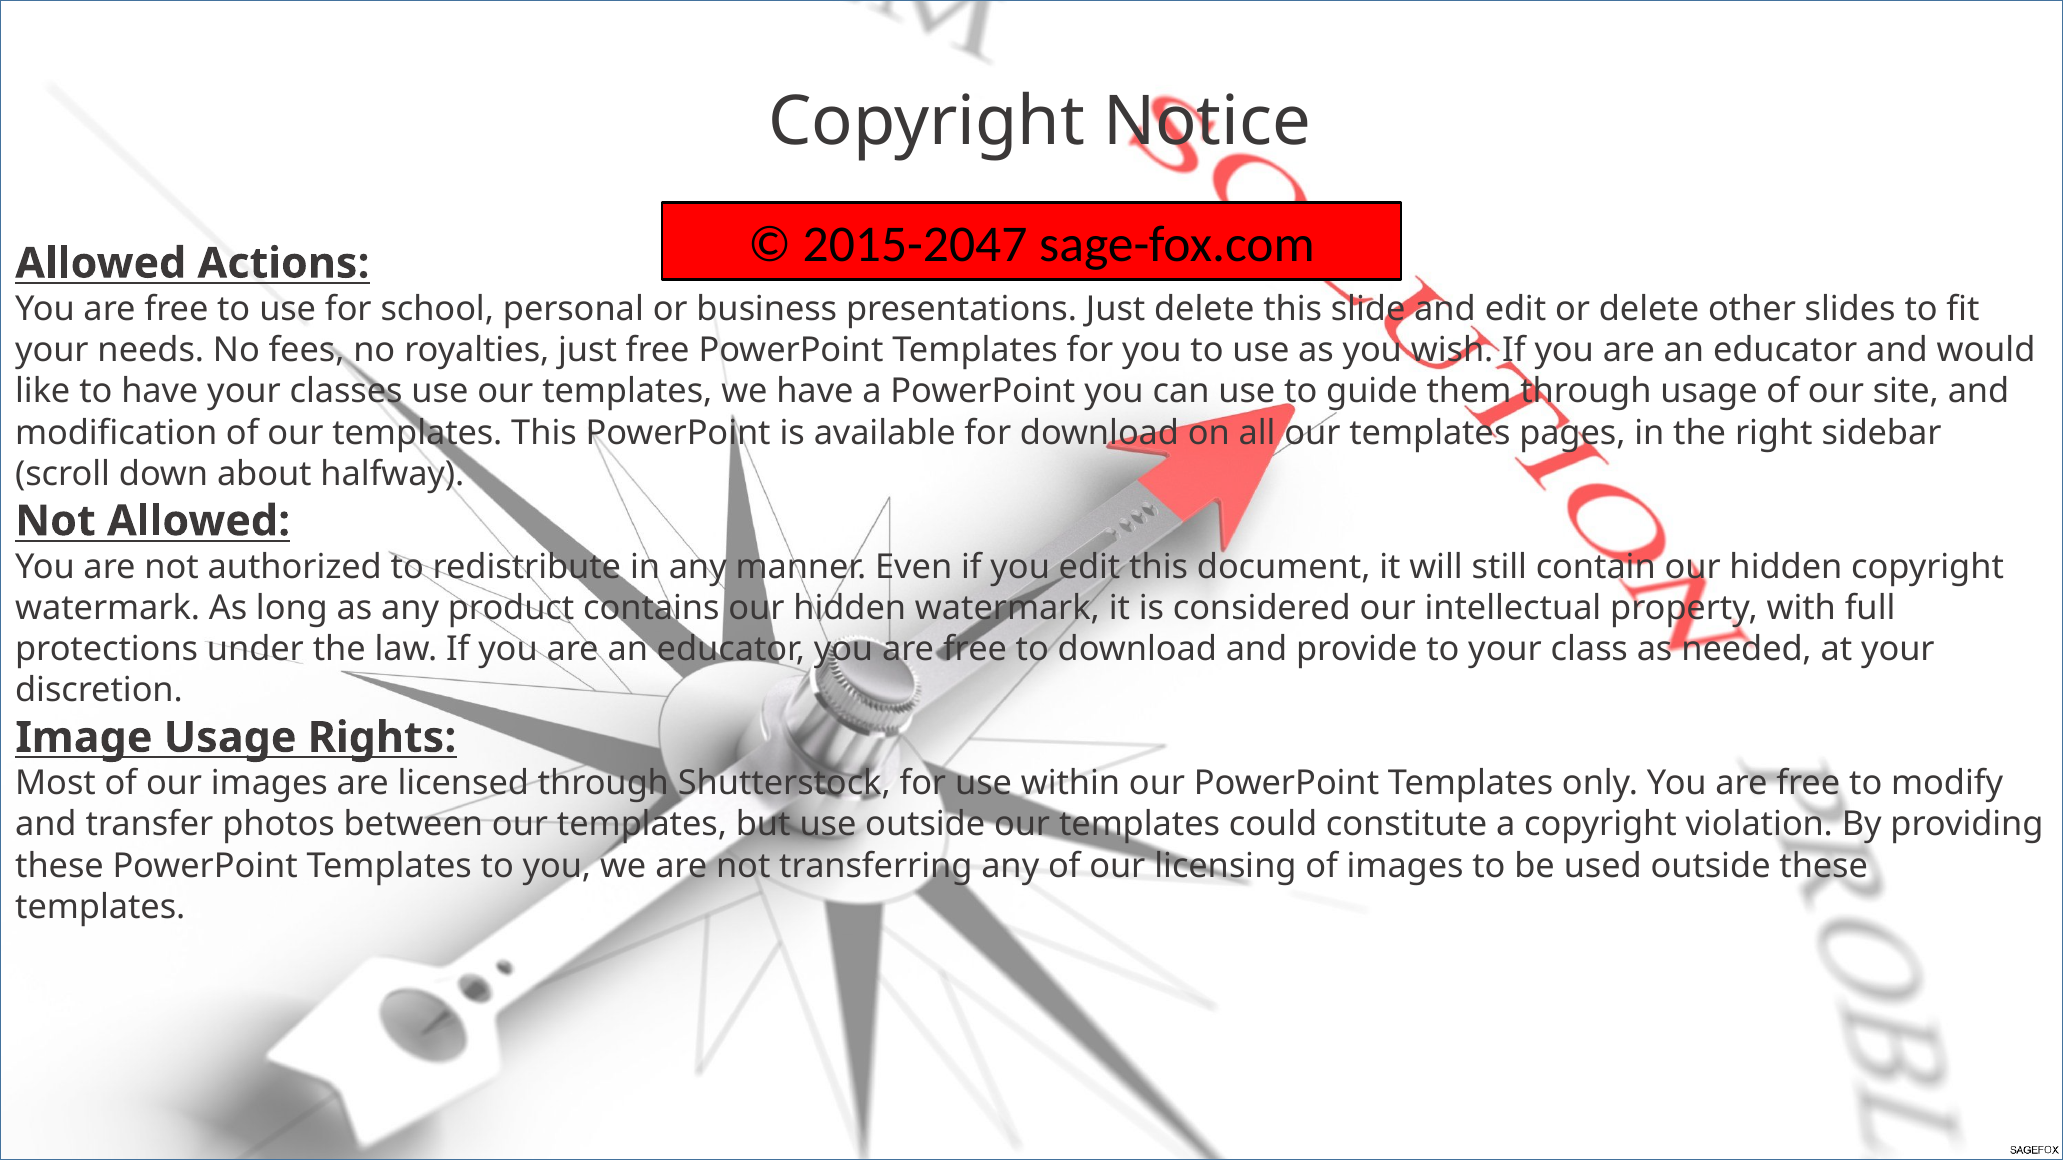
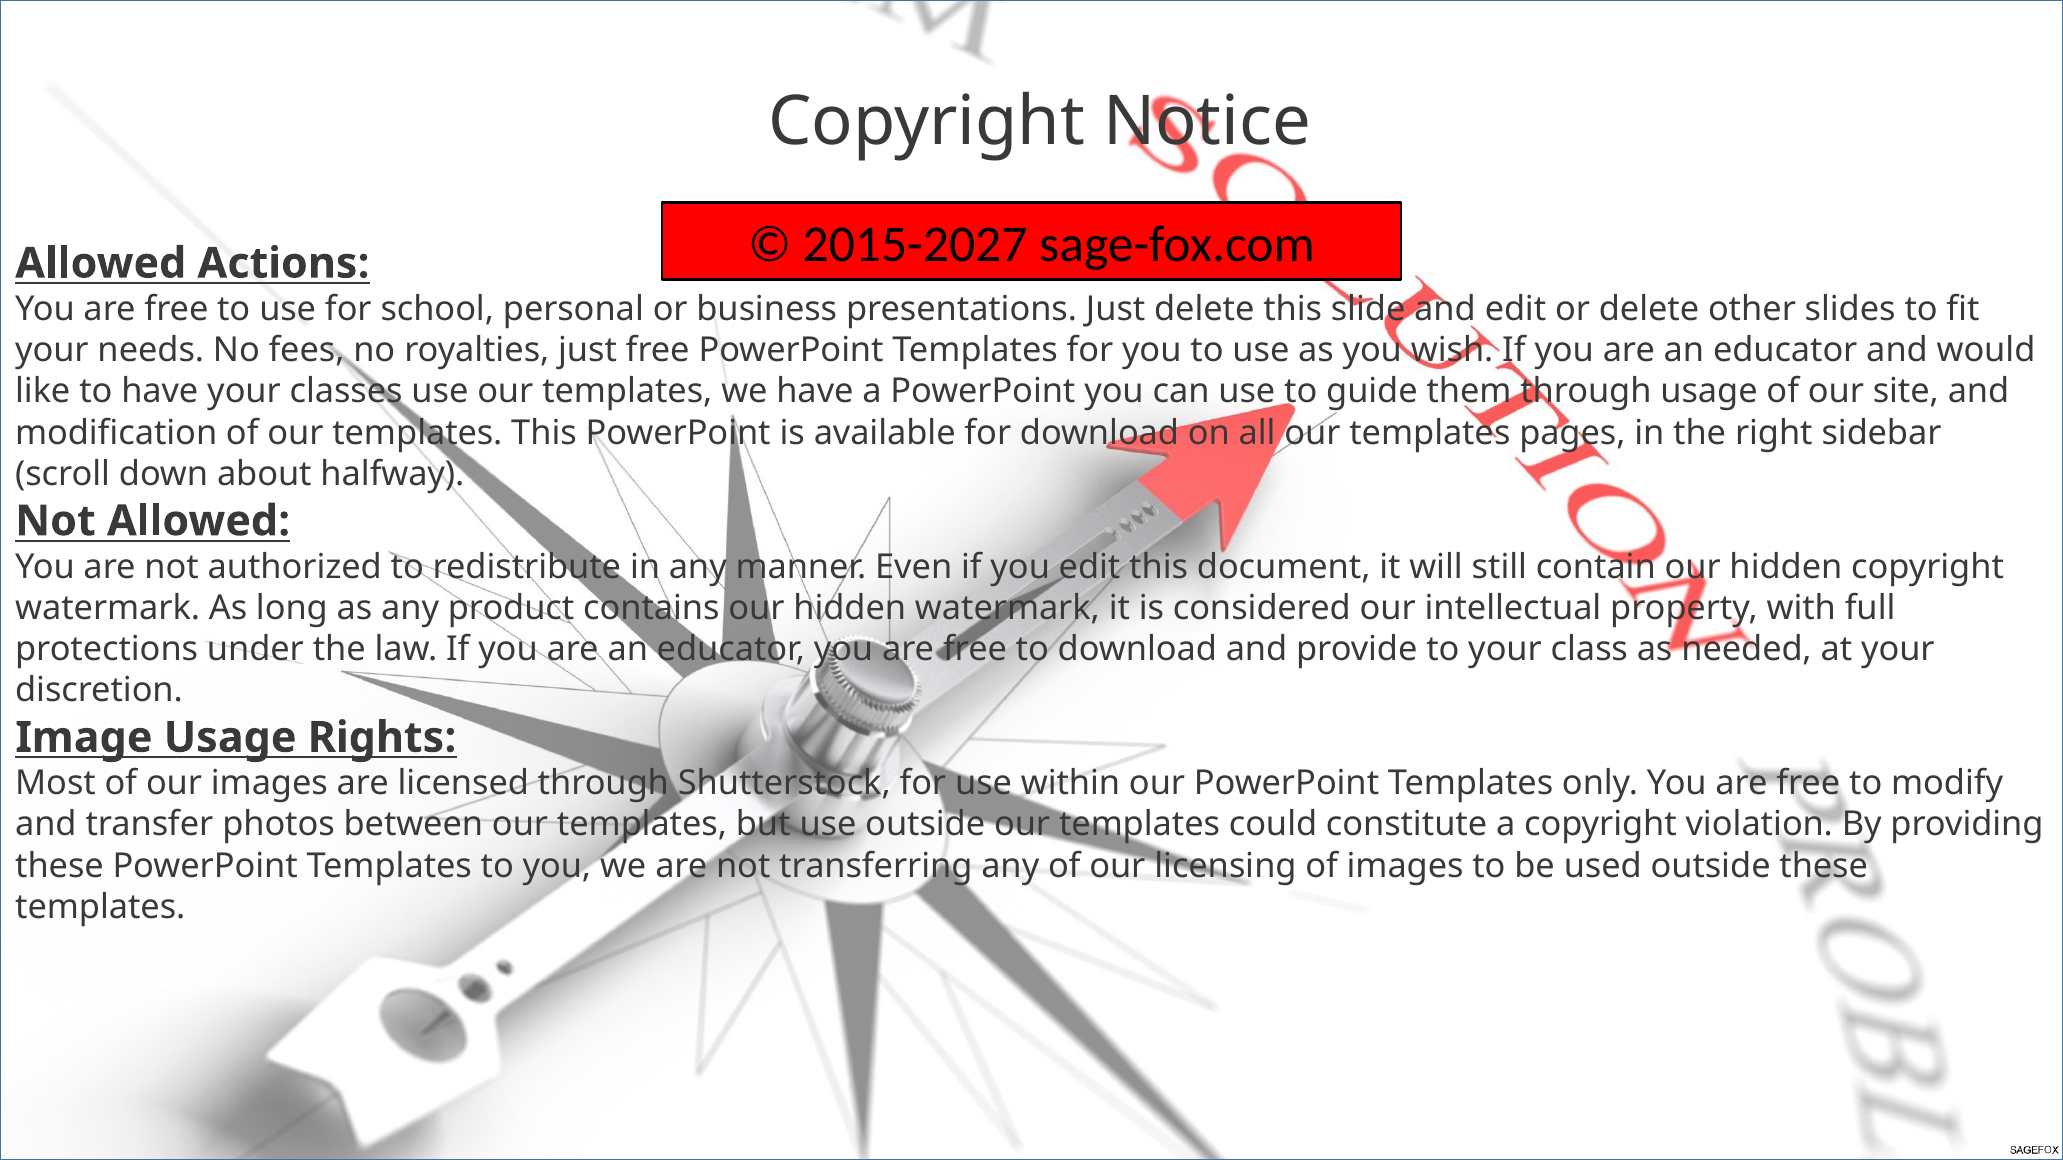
2015-2047: 2015-2047 -> 2015-2027 (915, 245)
